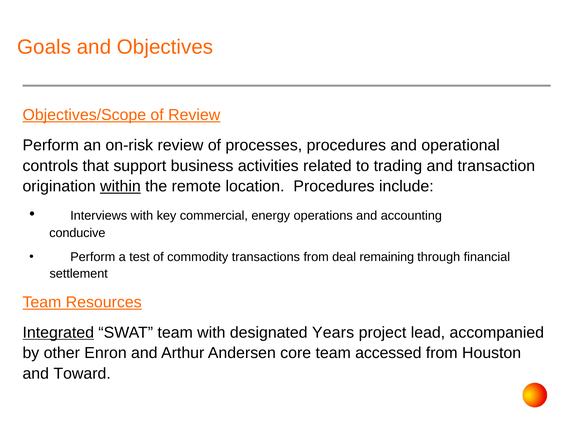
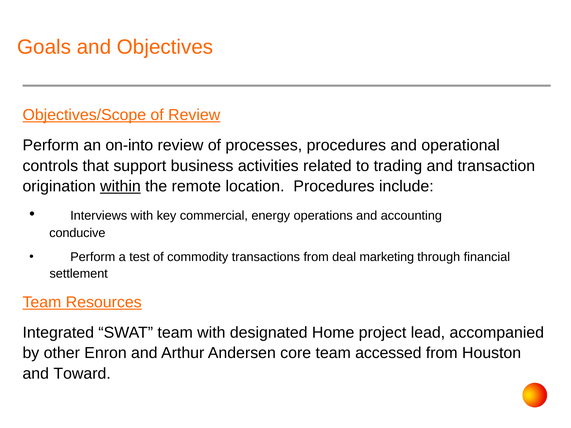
on-risk: on-risk -> on-into (129, 145)
remaining: remaining -> marketing (387, 257)
Integrated underline: present -> none (58, 333)
Years: Years -> Home (333, 333)
